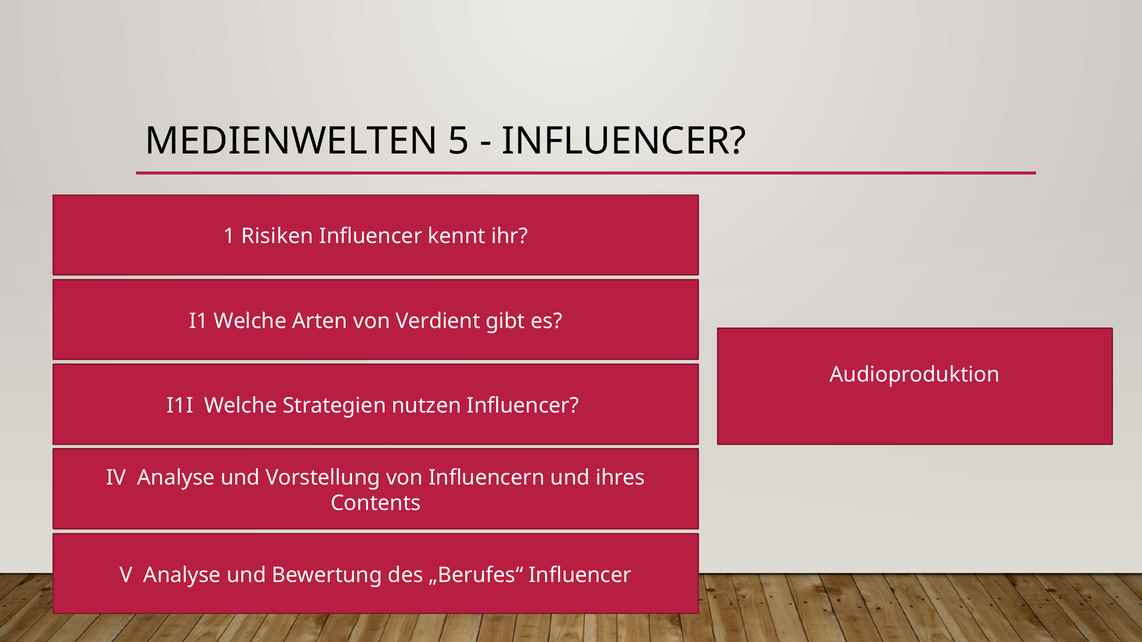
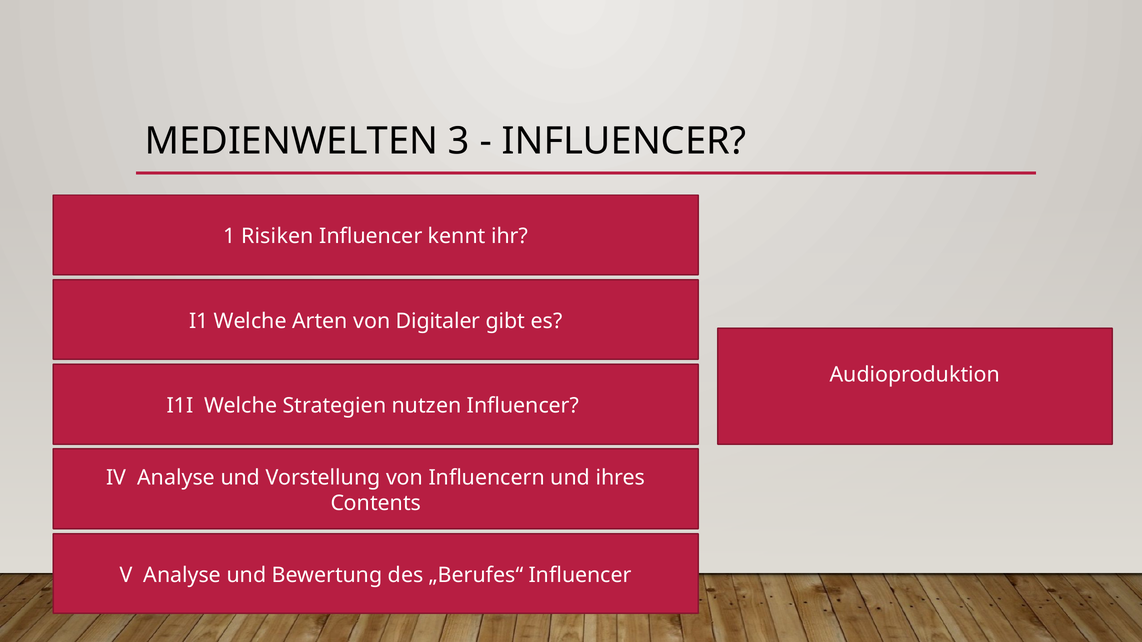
5: 5 -> 3 (459, 141)
Verdient: Verdient -> Digitaler (438, 321)
